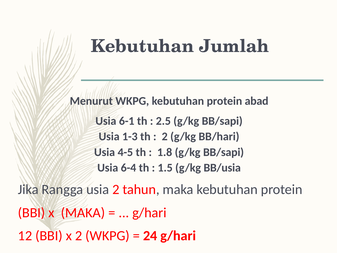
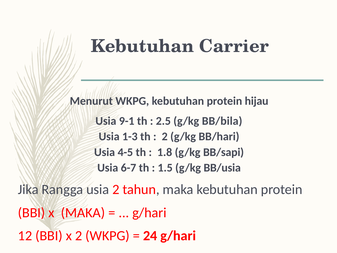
Jumlah: Jumlah -> Carrier (234, 46)
abad: abad -> hijau (257, 101)
6-1: 6-1 -> 9-1 (127, 121)
2.5 g/kg BB/sapi: BB/sapi -> BB/bila (222, 121)
6-4: 6-4 -> 6-7 (128, 168)
